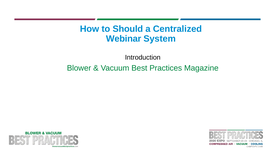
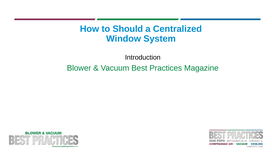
Webinar: Webinar -> Window (124, 39)
